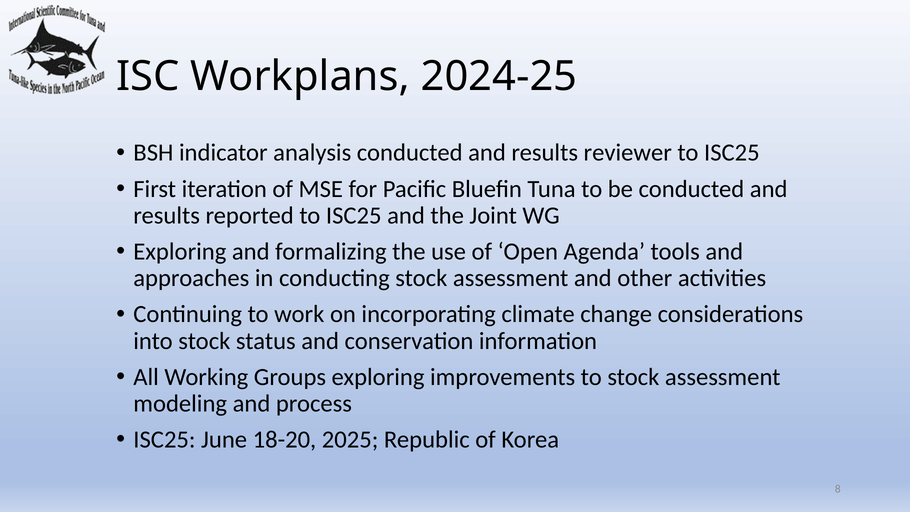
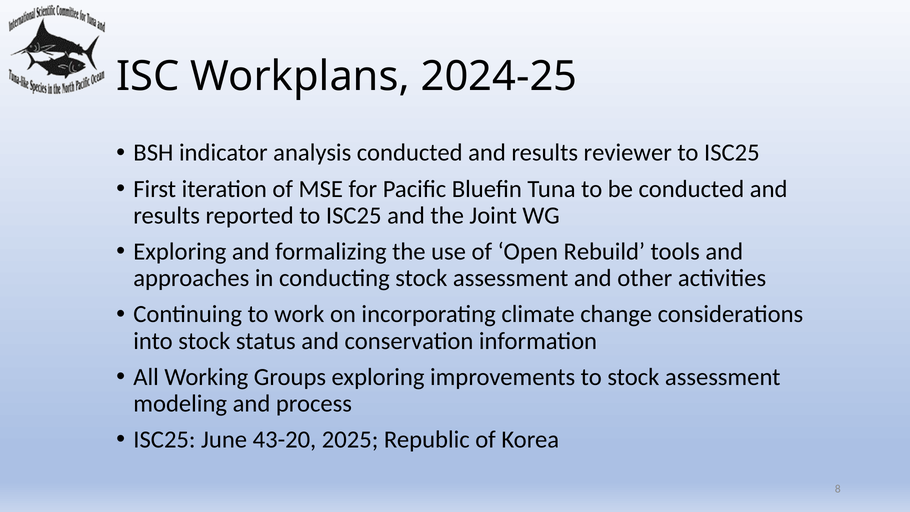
Agenda: Agenda -> Rebuild (604, 252)
18-20: 18-20 -> 43-20 (284, 440)
